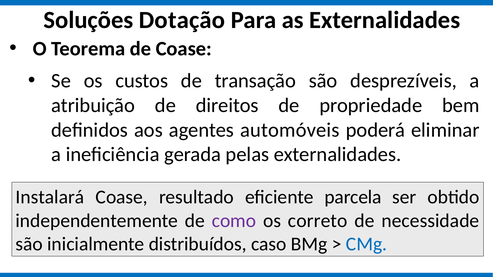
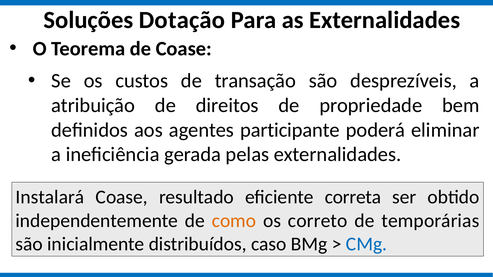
automóveis: automóveis -> participante (290, 130)
parcela: parcela -> correta (353, 197)
como colour: purple -> orange (234, 221)
necessidade: necessidade -> temporárias (430, 221)
